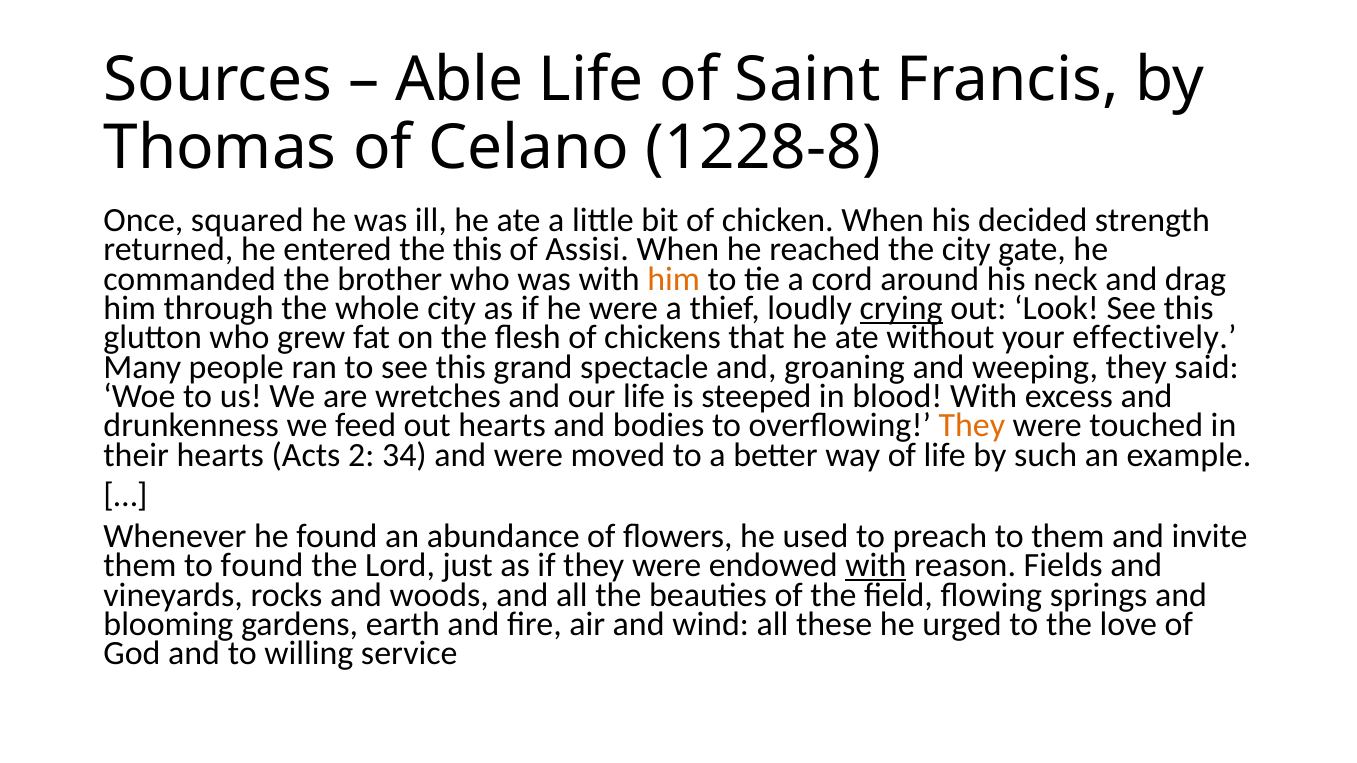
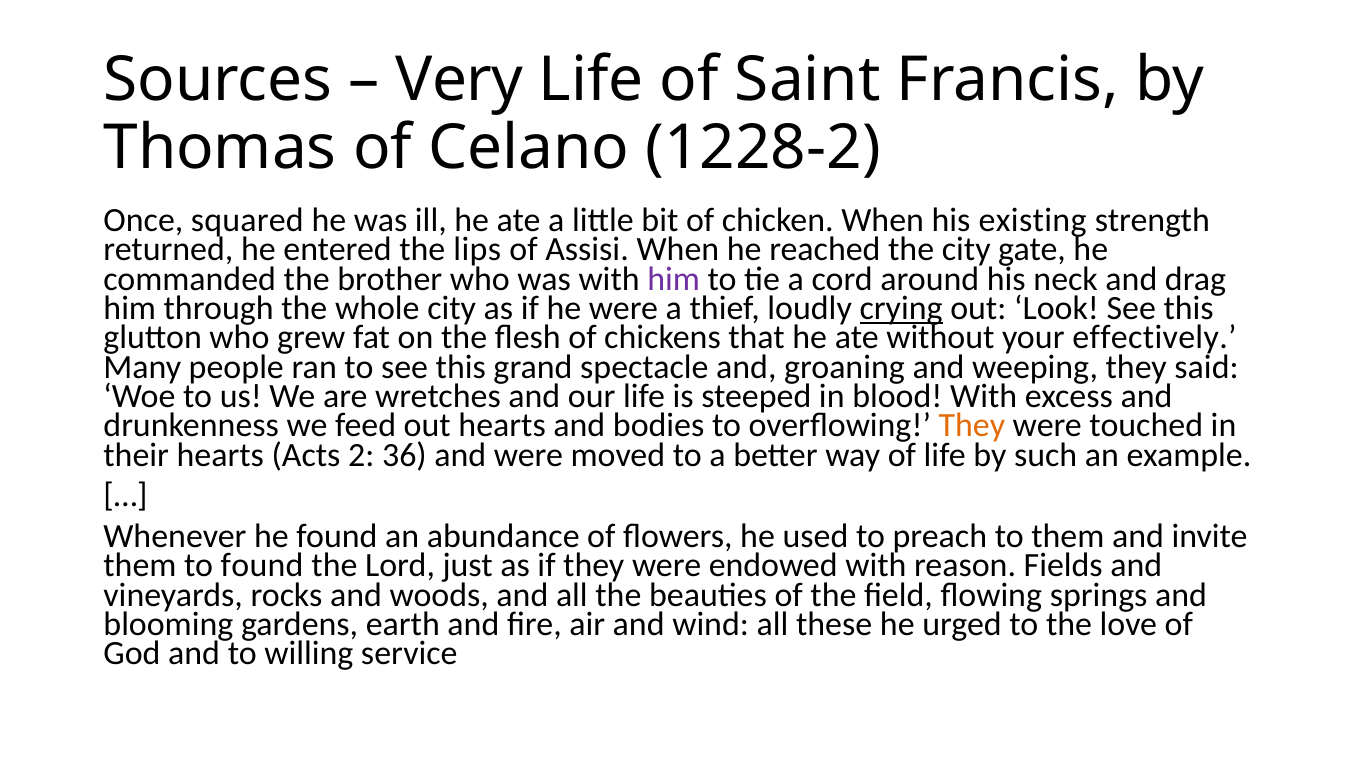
Able: Able -> Very (459, 80)
1228-8: 1228-8 -> 1228-2 (763, 148)
decided: decided -> existing (1033, 221)
the this: this -> lips (477, 250)
him colour: orange -> purple (674, 279)
34: 34 -> 36 (404, 455)
with underline: present -> none (876, 566)
